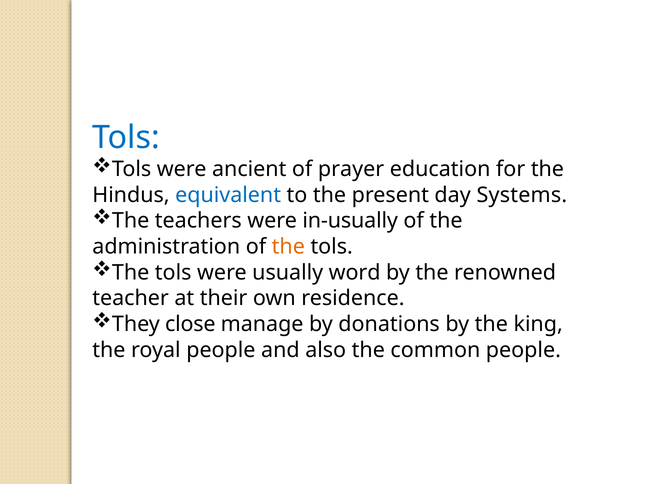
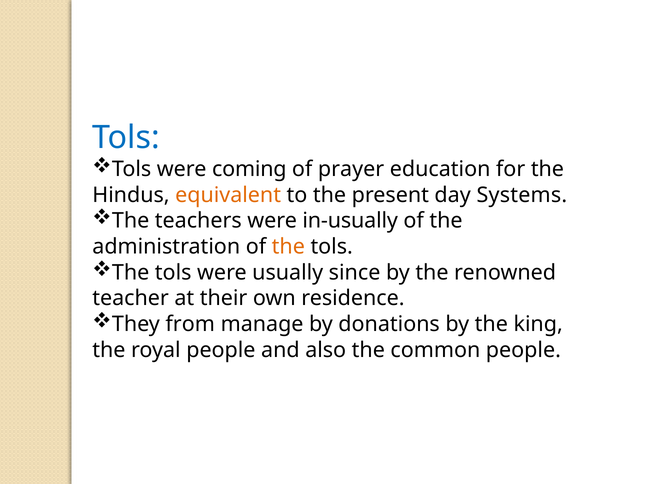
ancient: ancient -> coming (249, 169)
equivalent colour: blue -> orange (228, 195)
word: word -> since (355, 272)
close: close -> from (190, 324)
